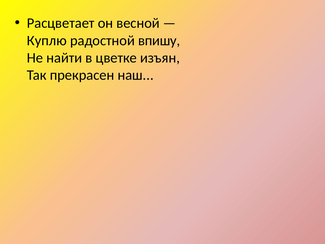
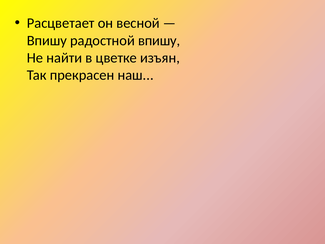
Куплю: Куплю -> Впишу (47, 40)
